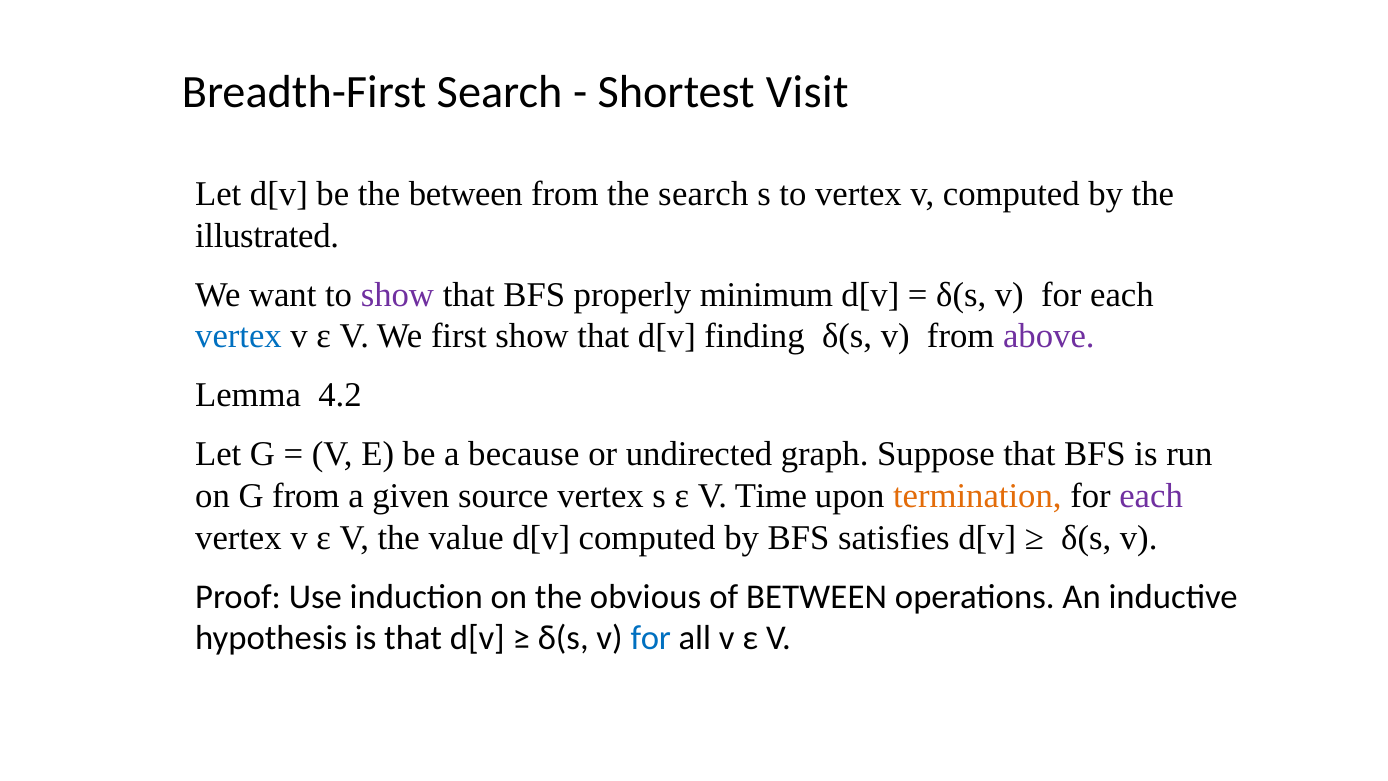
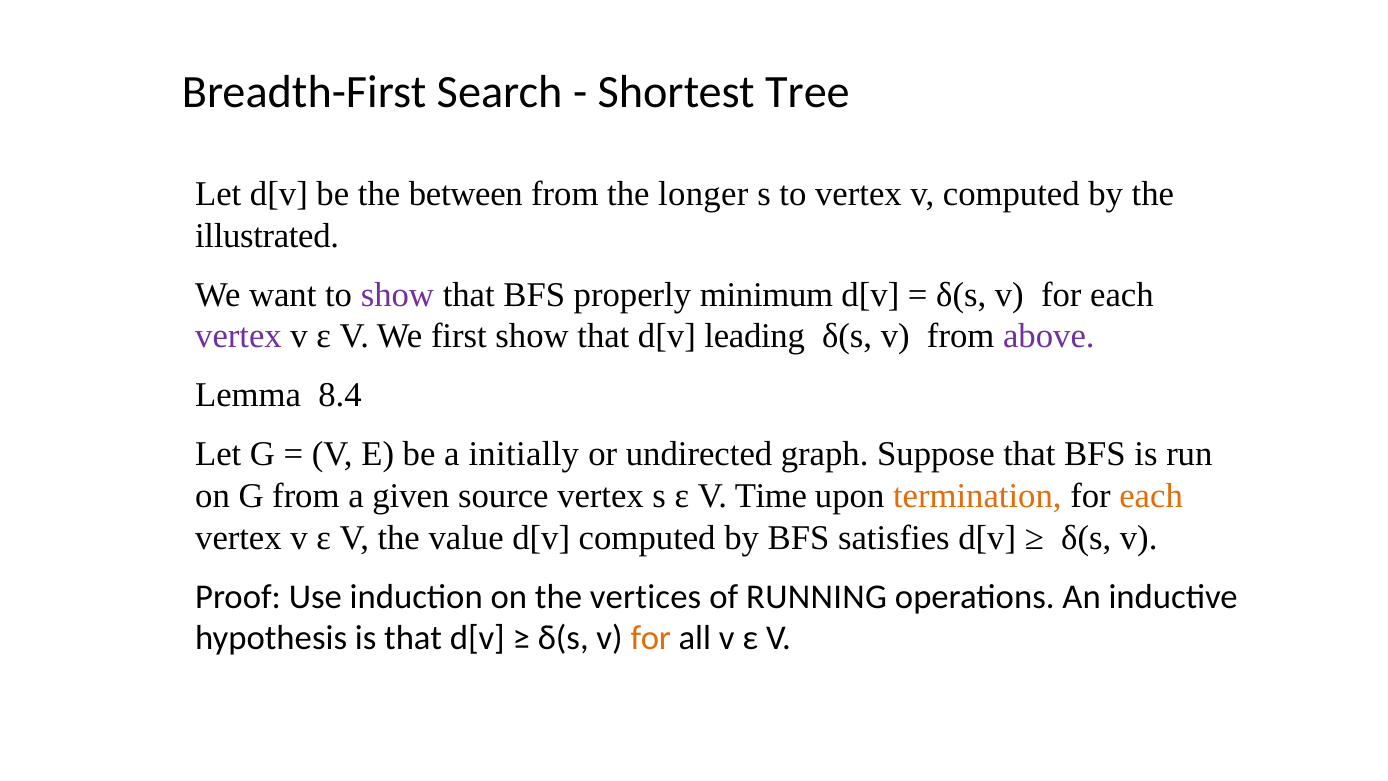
Visit: Visit -> Tree (807, 92)
the search: search -> longer (703, 194)
vertex colour: blue -> purple (238, 336)
finding: finding -> leading (755, 336)
4.2: 4.2 -> 8.4 (340, 395)
because: because -> initially (524, 454)
each colour: purple -> orange (1151, 496)
obvious: obvious -> vertices (646, 596)
of BETWEEN: BETWEEN -> RUNNING (817, 596)
for colour: blue -> orange (651, 638)
